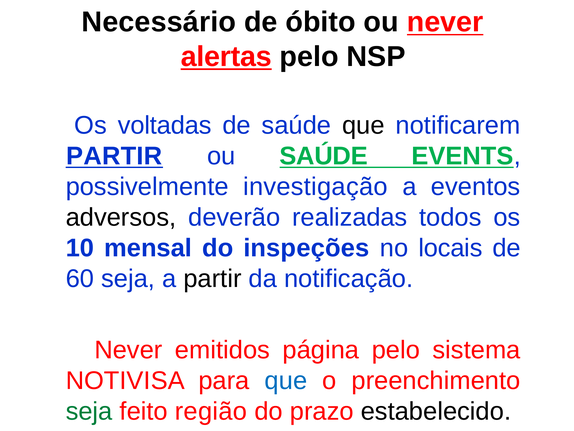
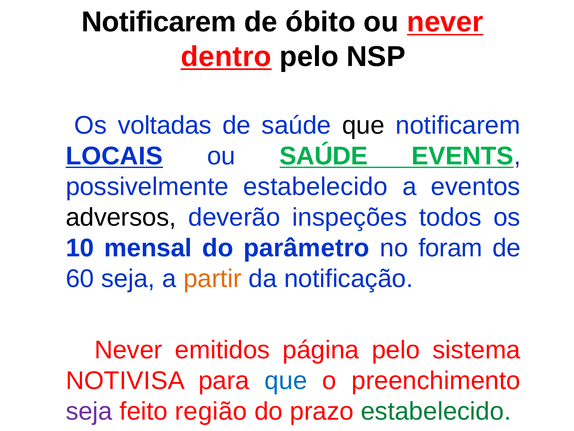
Necessário: Necessário -> Notificarem (159, 22)
alertas: alertas -> dentro (226, 57)
PARTIR: PARTIR -> LOCAIS (114, 156)
possivelmente investigação: investigação -> estabelecido (315, 186)
realizadas: realizadas -> inspeções (350, 217)
inspeções: inspeções -> parâmetro (306, 248)
locais: locais -> foram (450, 248)
partir colour: black -> orange (212, 278)
seja colour: green -> purple (89, 411)
estabelecido colour: black -> green (436, 411)
